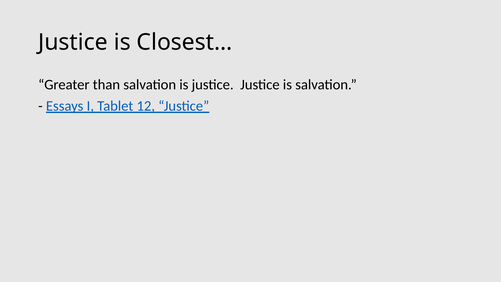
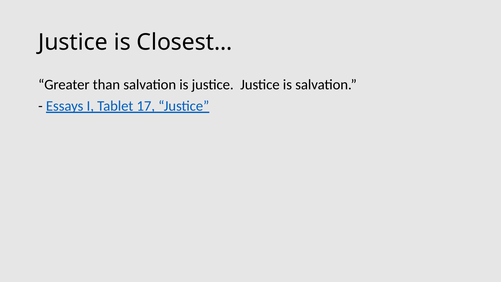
12: 12 -> 17 (146, 106)
